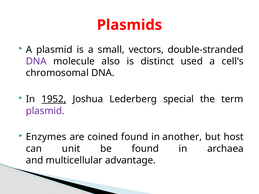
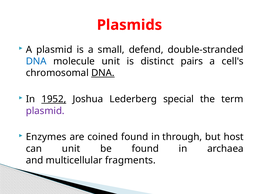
vectors: vectors -> defend (146, 50)
DNA colour: purple -> blue (36, 61)
molecule also: also -> unit (111, 61)
used: used -> pairs (192, 61)
DNA underline: none -> present (103, 73)
another: another -> through (182, 137)
advantage: advantage -> fragments (130, 160)
